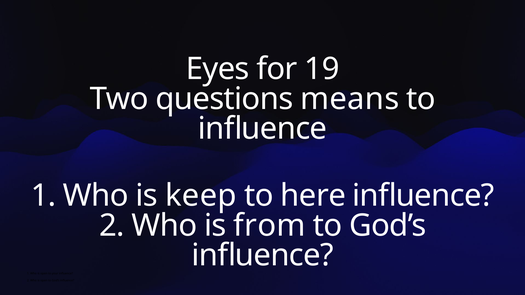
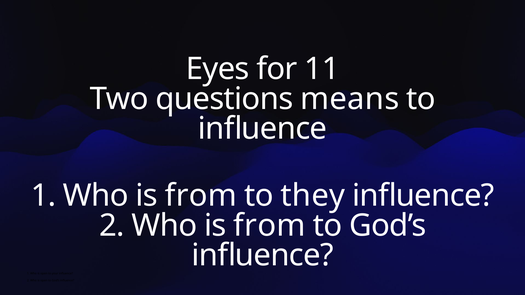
19: 19 -> 11 (322, 69)
1 Who is keep: keep -> from (201, 196)
here: here -> they (313, 196)
